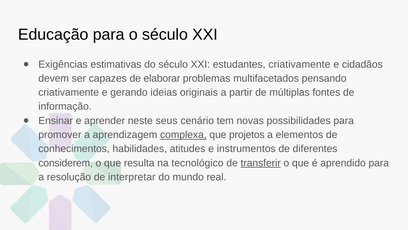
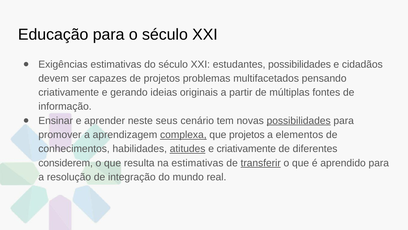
estudantes criativamente: criativamente -> possibilidades (300, 64)
de elaborar: elaborar -> projetos (162, 78)
possibilidades underline: none -> present (299, 120)
atitudes underline: none -> present (188, 149)
e instrumentos: instrumentos -> criativamente (246, 149)
na tecnológico: tecnológico -> estimativas (197, 163)
interpretar: interpretar -> integração (132, 177)
